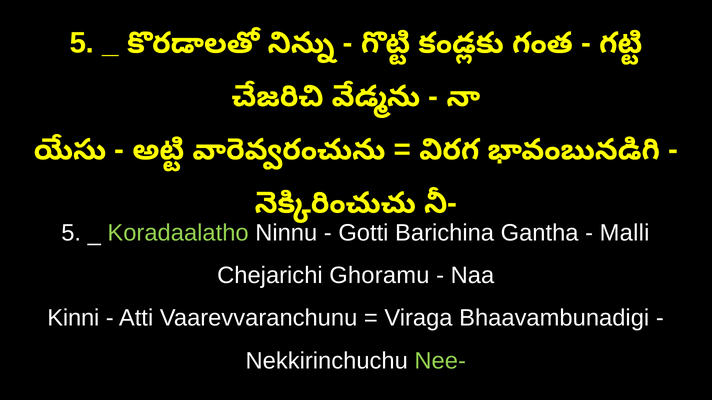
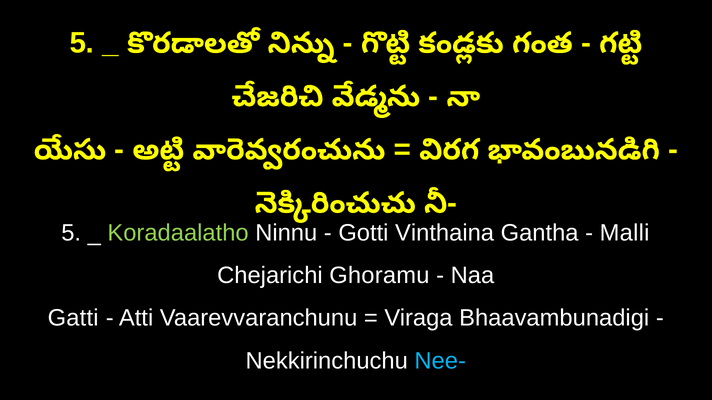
Barichina: Barichina -> Vinthaina (445, 233)
Kinni: Kinni -> Gatti (73, 318)
Nee- colour: light green -> light blue (440, 361)
